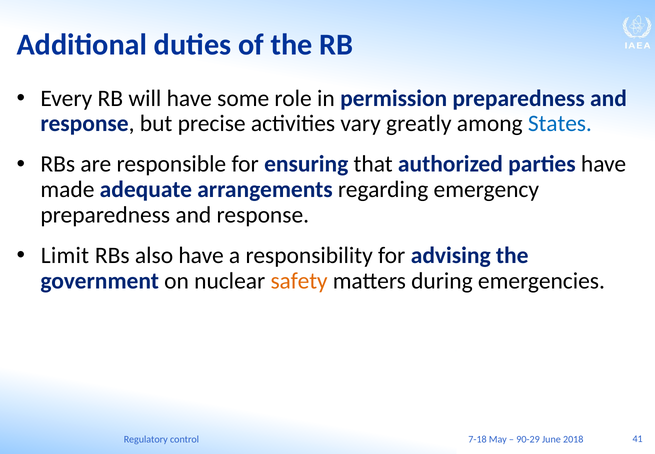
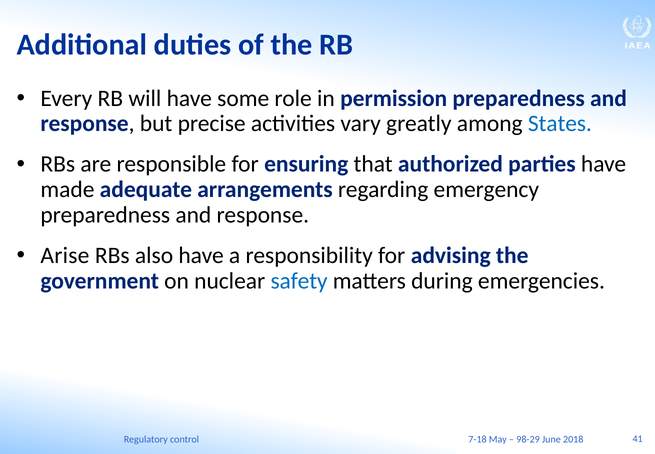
Limit: Limit -> Arise (65, 255)
safety colour: orange -> blue (299, 281)
90-29: 90-29 -> 98-29 (528, 439)
